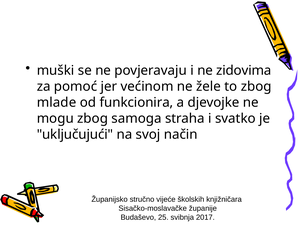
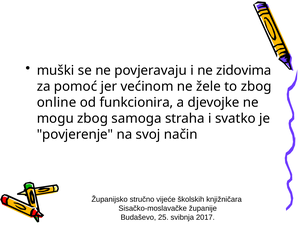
mlade: mlade -> online (57, 102)
uključujući: uključujući -> povjerenje (75, 134)
